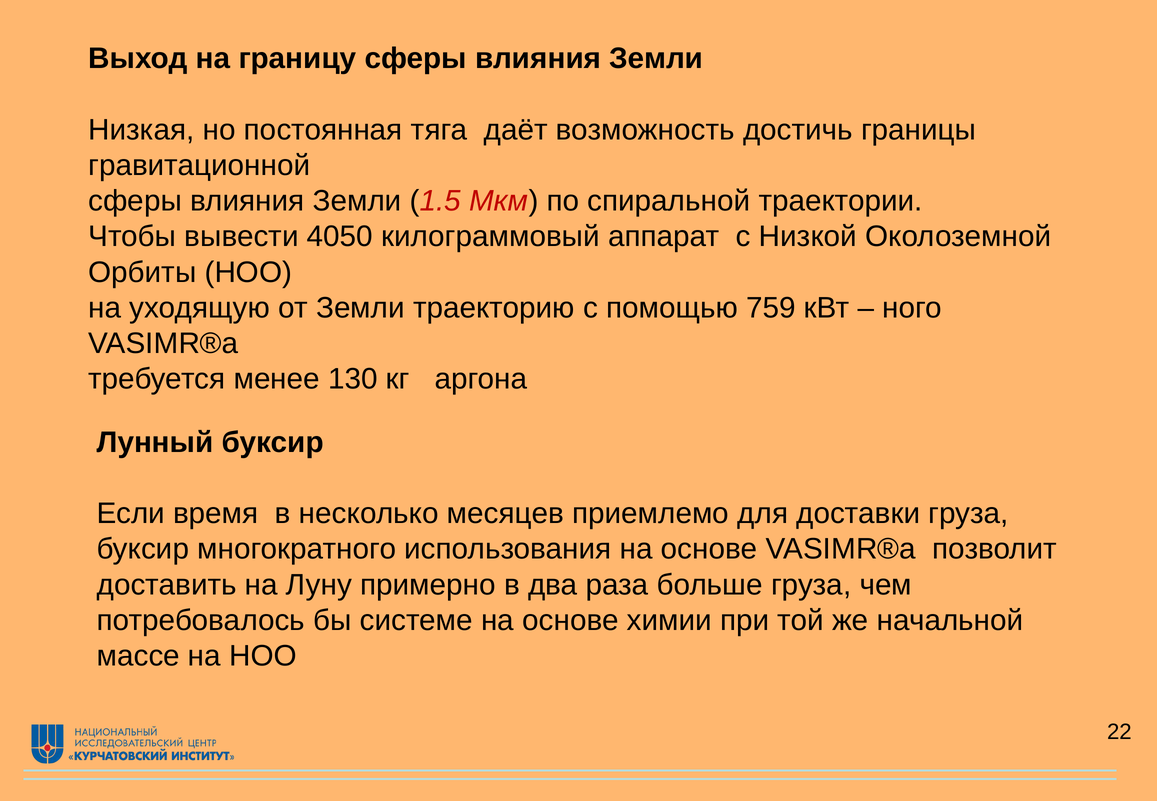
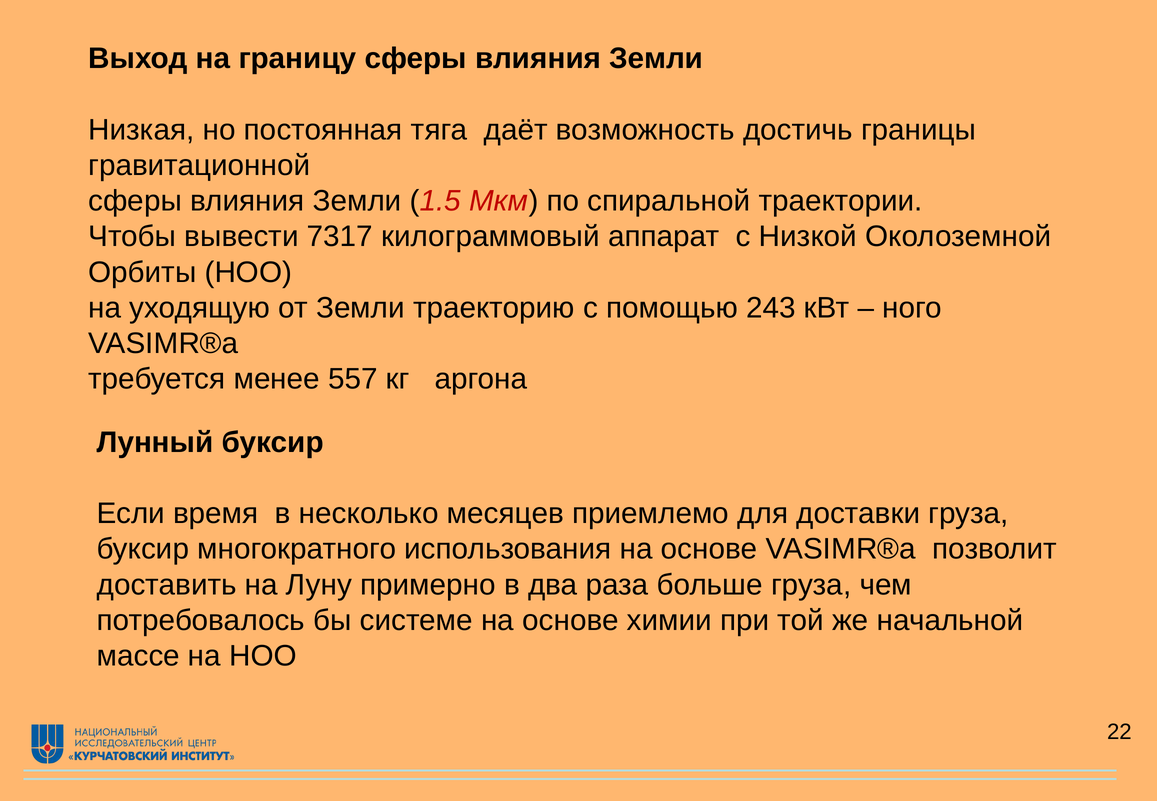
4050: 4050 -> 7317 (340, 237)
759: 759 -> 243 (771, 308)
130: 130 -> 557 (353, 379)
